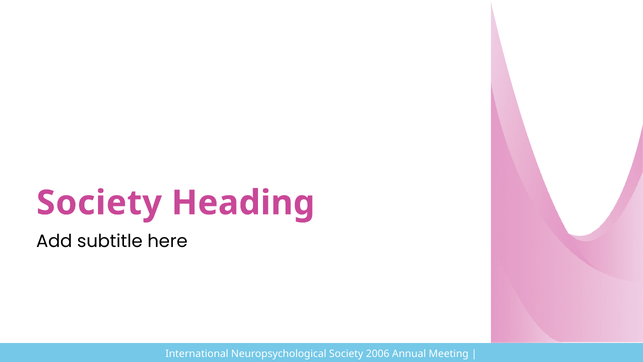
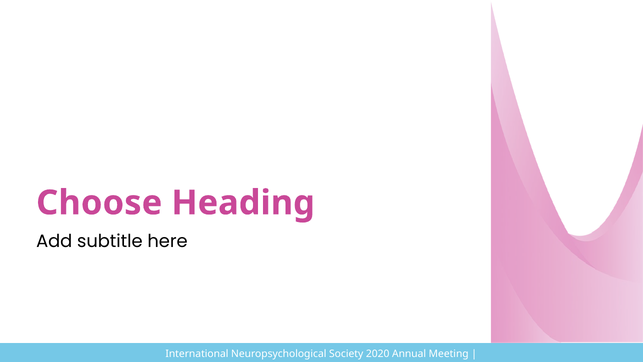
Society: Society -> Choose (99, 203)
2006: 2006 -> 2020 (378, 354)
